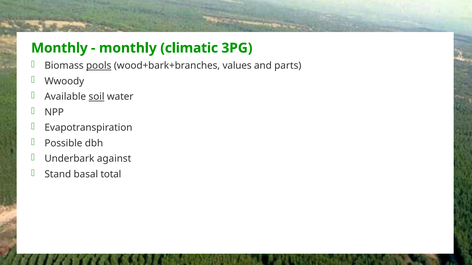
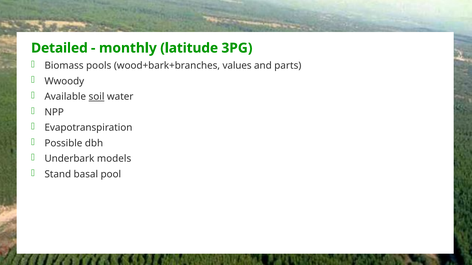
Monthly: Monthly -> Detailed (59, 48)
climatic: climatic -> latitude (189, 48)
pools underline: present -> none (99, 66)
against: against -> models (114, 159)
total: total -> pool (111, 175)
